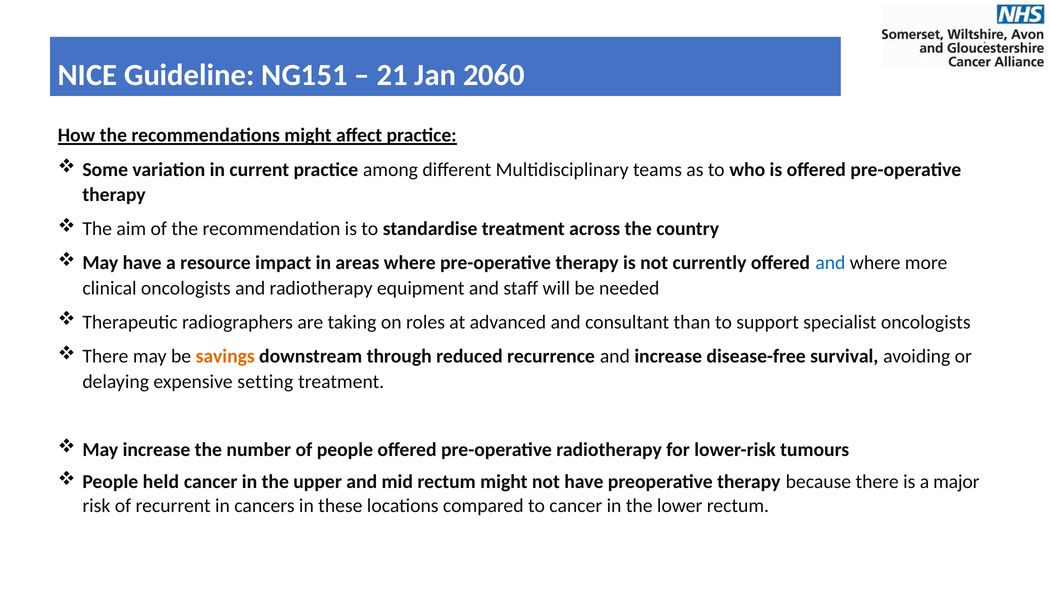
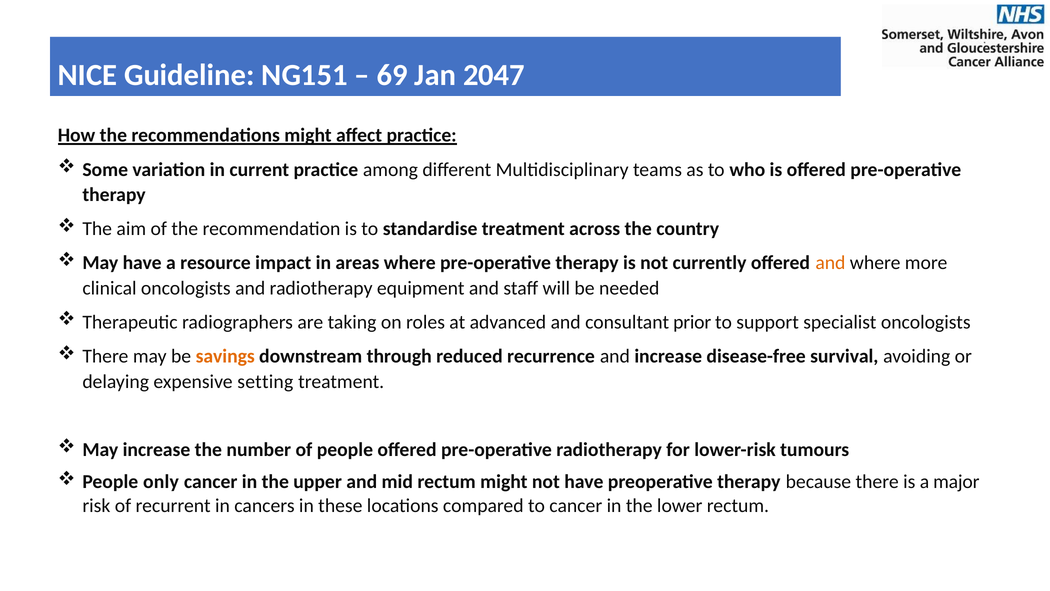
21: 21 -> 69 (392, 75)
2060: 2060 -> 2047 (494, 75)
and colour: blue -> orange (830, 263)
than: than -> prior (692, 322)
held: held -> only (161, 482)
